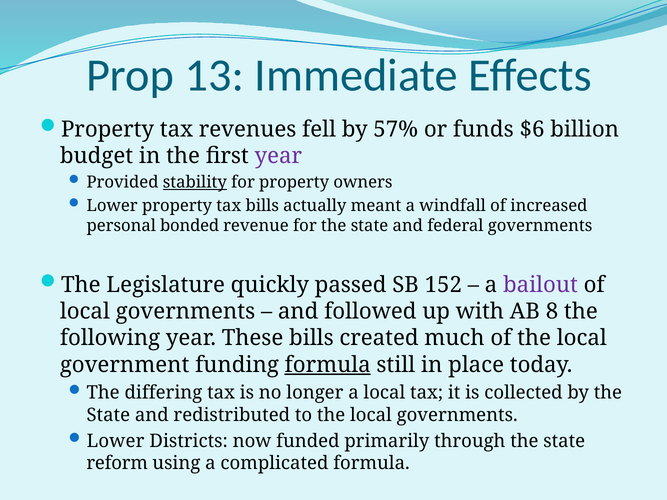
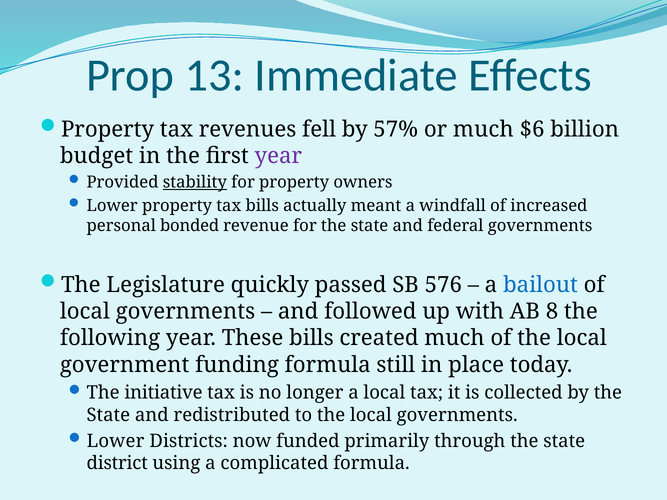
or funds: funds -> much (483, 129)
152: 152 -> 576 (443, 285)
bailout colour: purple -> blue (540, 285)
formula underline: present -> none (328, 365)
differing: differing -> initiative (164, 393)
reform: reform -> district (117, 463)
